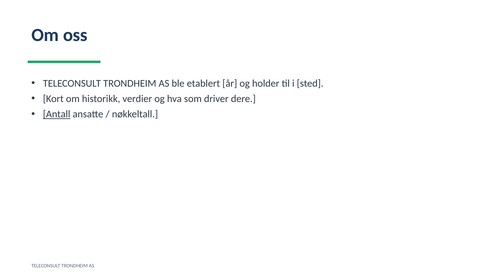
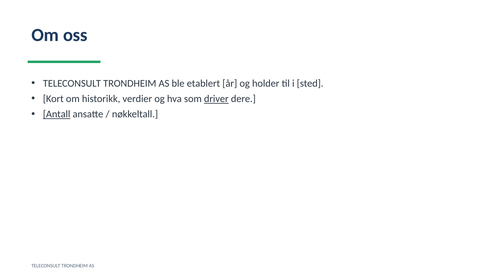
driver underline: none -> present (216, 99)
